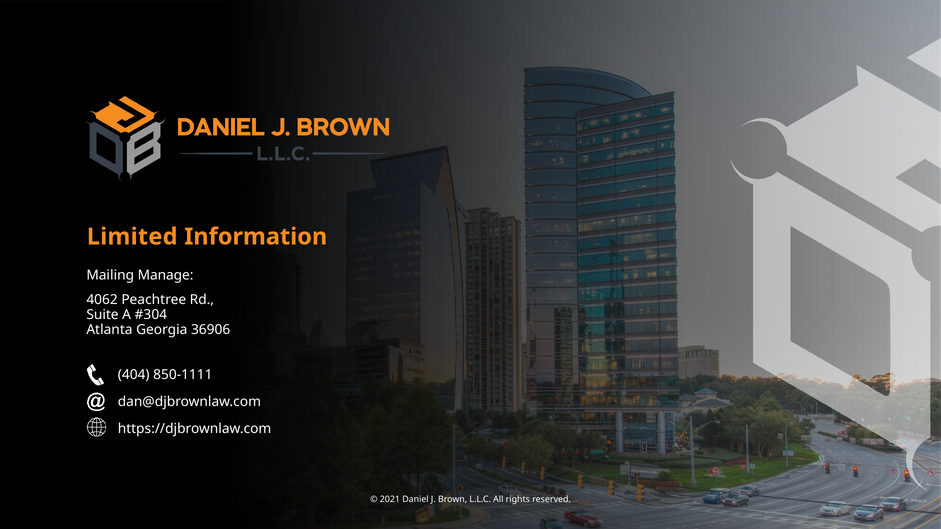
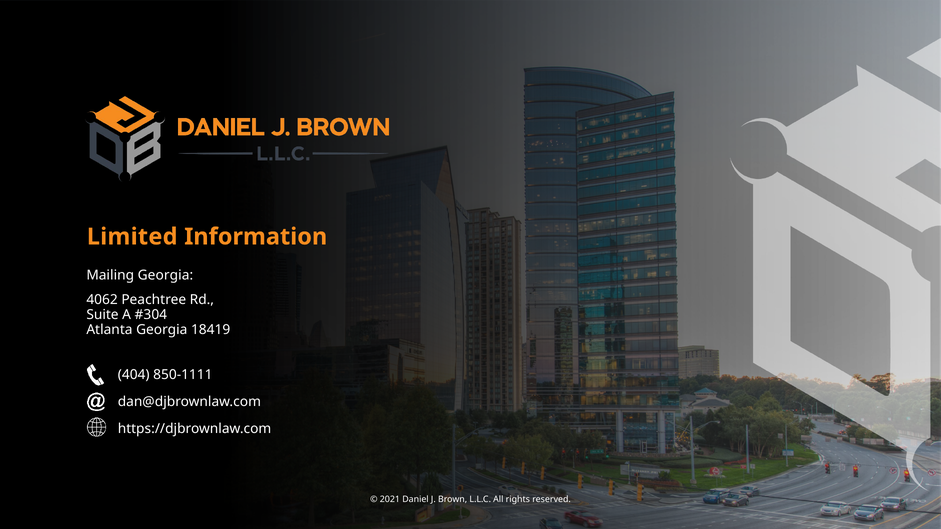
Mailing Manage: Manage -> Georgia (165, 275)
36906: 36906 -> 18419 (211, 330)
